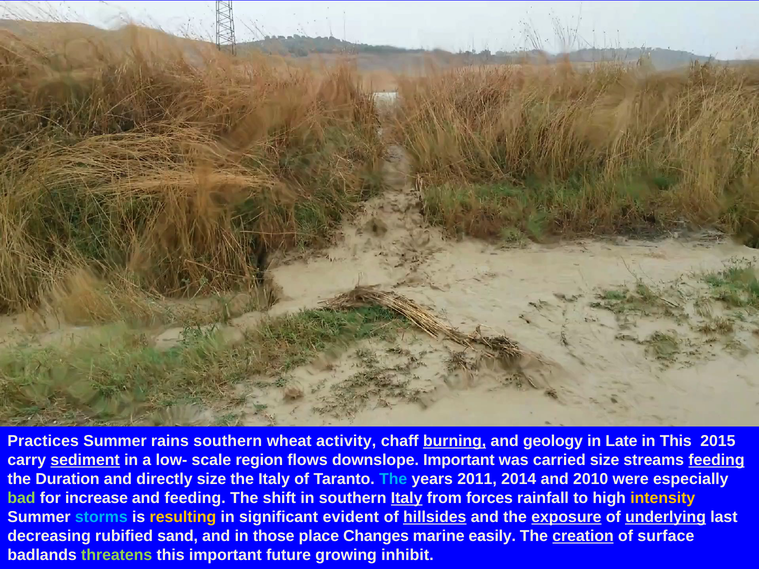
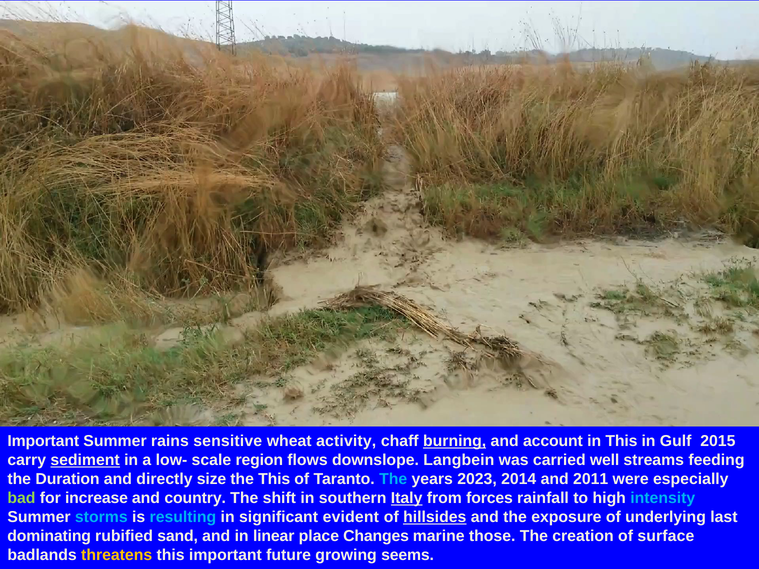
Practices: Practices -> Important (43, 441)
rains southern: southern -> sensitive (228, 441)
geology: geology -> account (553, 441)
in Late: Late -> This (621, 441)
in This: This -> Gulf (676, 441)
downslope Important: Important -> Langbein (459, 460)
carried size: size -> well (605, 460)
feeding underline: present -> none (716, 460)
the Italy: Italy -> This (274, 479)
2011: 2011 -> 2023 (477, 479)
2010: 2010 -> 2011 (591, 479)
and feeding: feeding -> country (195, 498)
intensity colour: yellow -> light blue (663, 498)
resulting colour: yellow -> light blue (183, 517)
exposure underline: present -> none (566, 517)
underlying underline: present -> none (666, 517)
decreasing: decreasing -> dominating (49, 536)
those: those -> linear (274, 536)
easily: easily -> those (492, 536)
creation underline: present -> none (583, 536)
threatens colour: light green -> yellow (117, 555)
inhibit: inhibit -> seems (408, 555)
